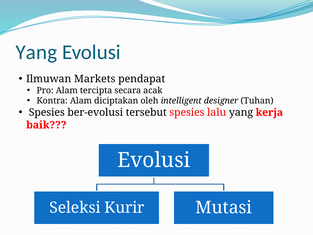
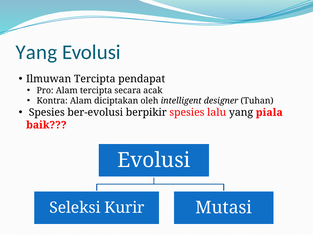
Ilmuwan Markets: Markets -> Tercipta (95, 79)
tersebut: tersebut -> berpikir (146, 112)
kerja: kerja -> piala (269, 112)
